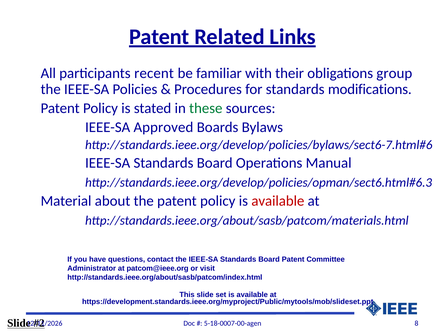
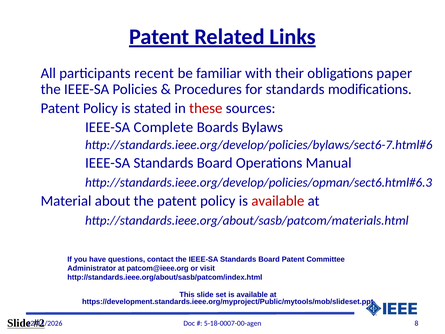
group: group -> paper (394, 73)
these colour: green -> red (206, 108)
Approved: Approved -> Complete (163, 127)
